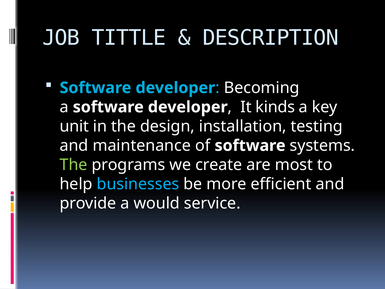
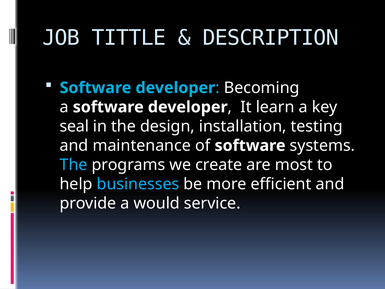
kinds: kinds -> learn (275, 107)
unit: unit -> seal (74, 126)
The colour: light green -> light blue (74, 165)
